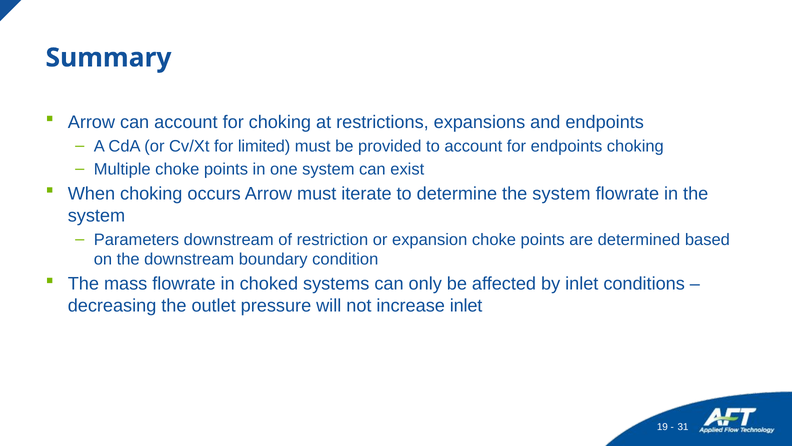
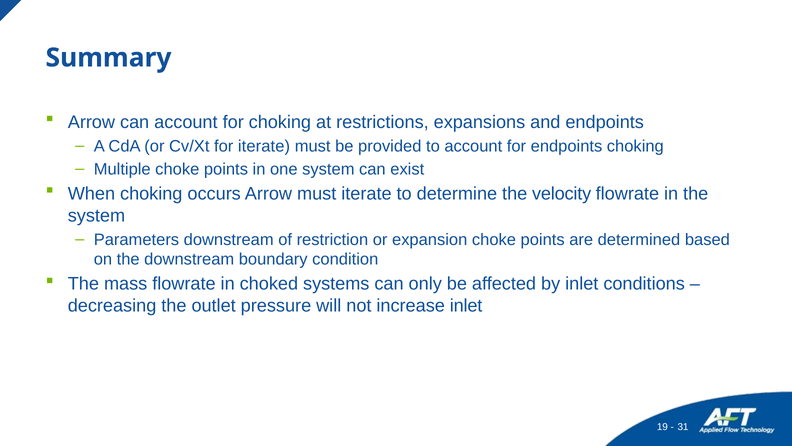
for limited: limited -> iterate (264, 146)
determine the system: system -> velocity (562, 194)
